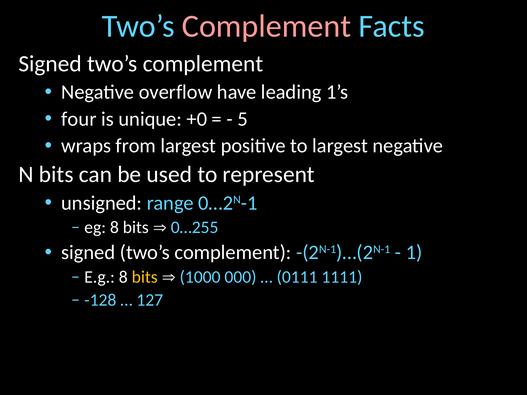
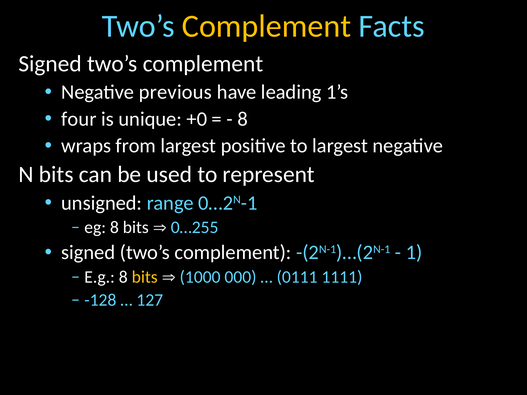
Complement colour: pink -> yellow (266, 26)
overflow: overflow -> previous (175, 92)
5: 5 -> 8 (243, 119)
